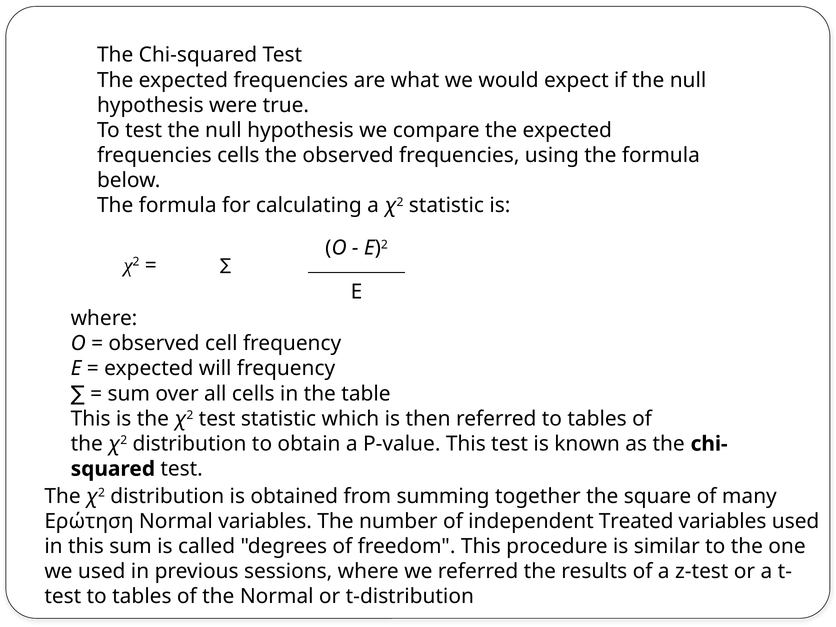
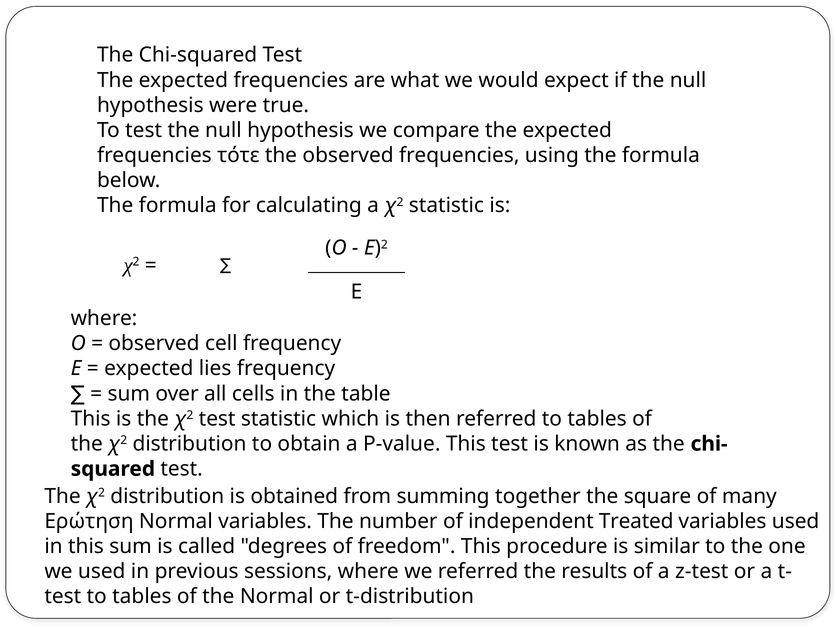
frequencies cells: cells -> τότε (238, 155)
will: will -> lies (215, 369)
